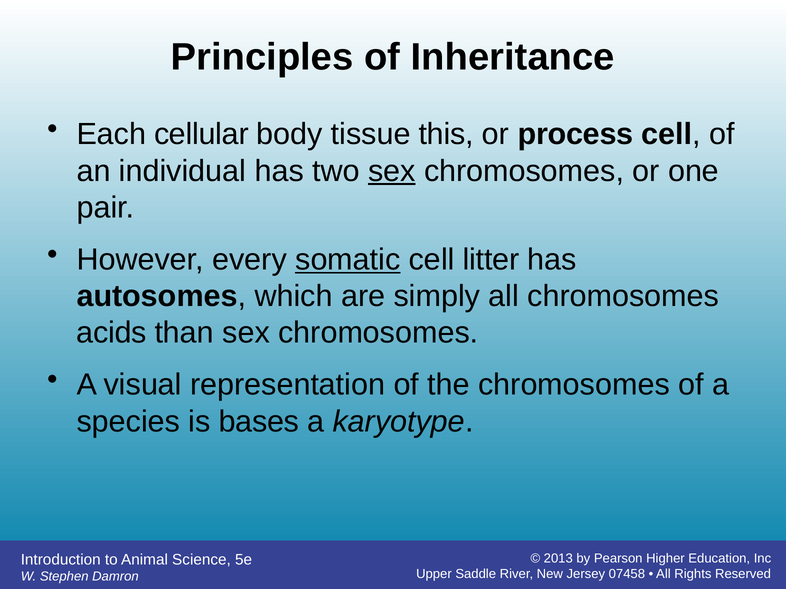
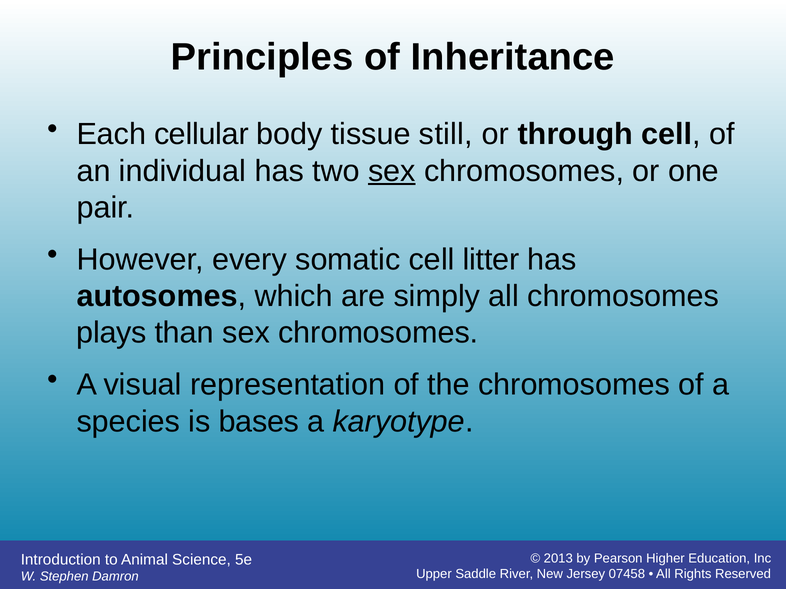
this: this -> still (446, 134)
process: process -> through (575, 134)
somatic underline: present -> none (348, 260)
acids: acids -> plays (112, 333)
